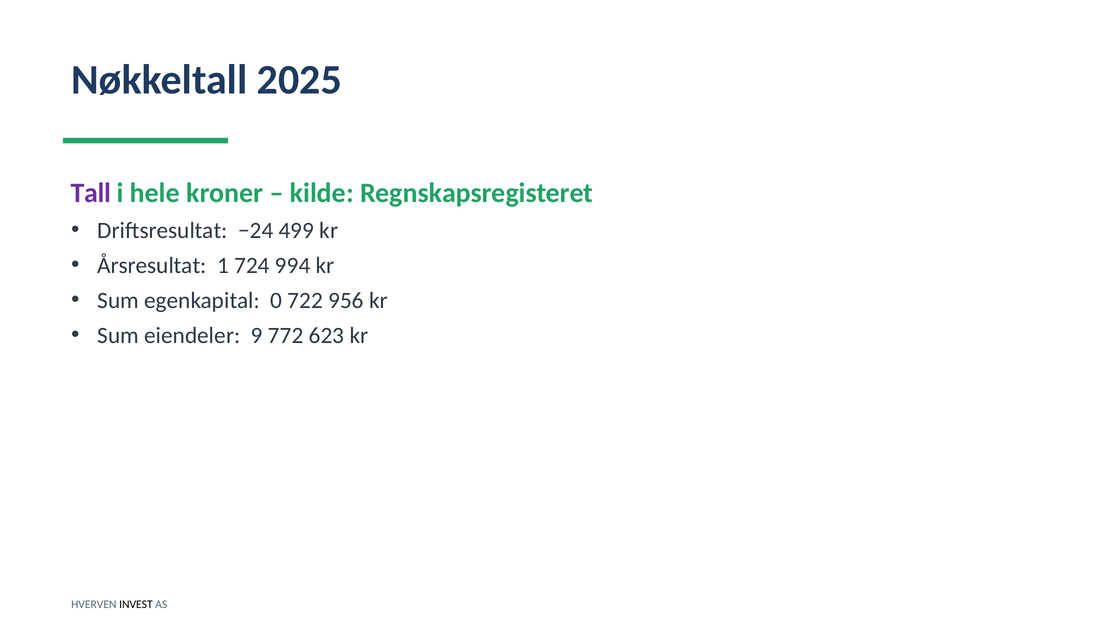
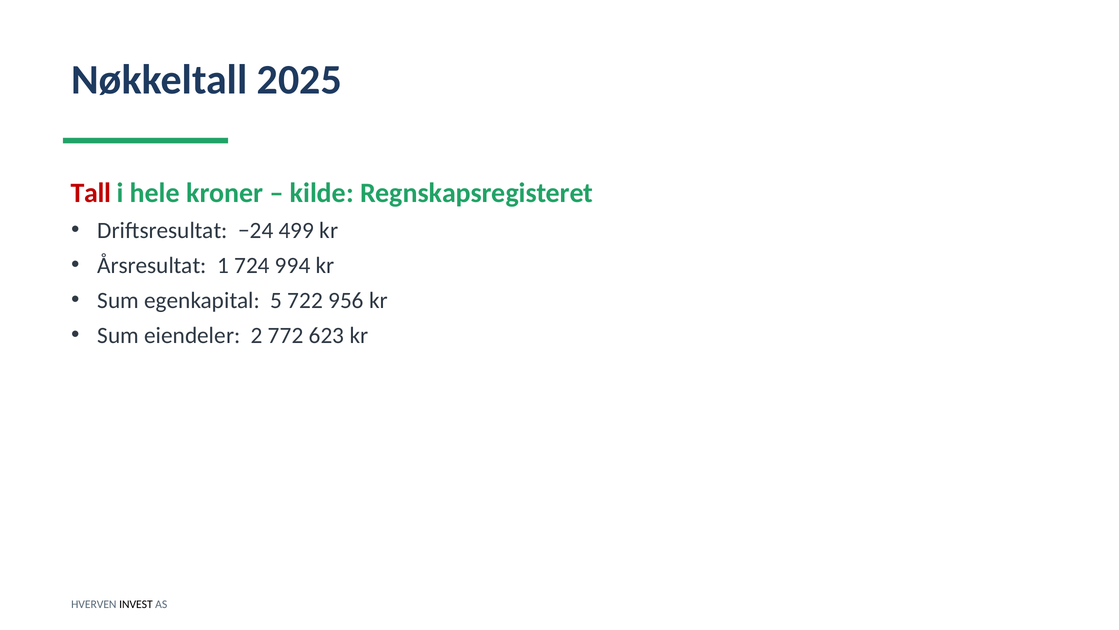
Tall colour: purple -> red (91, 193)
0: 0 -> 5 (276, 300)
9: 9 -> 2 (257, 335)
